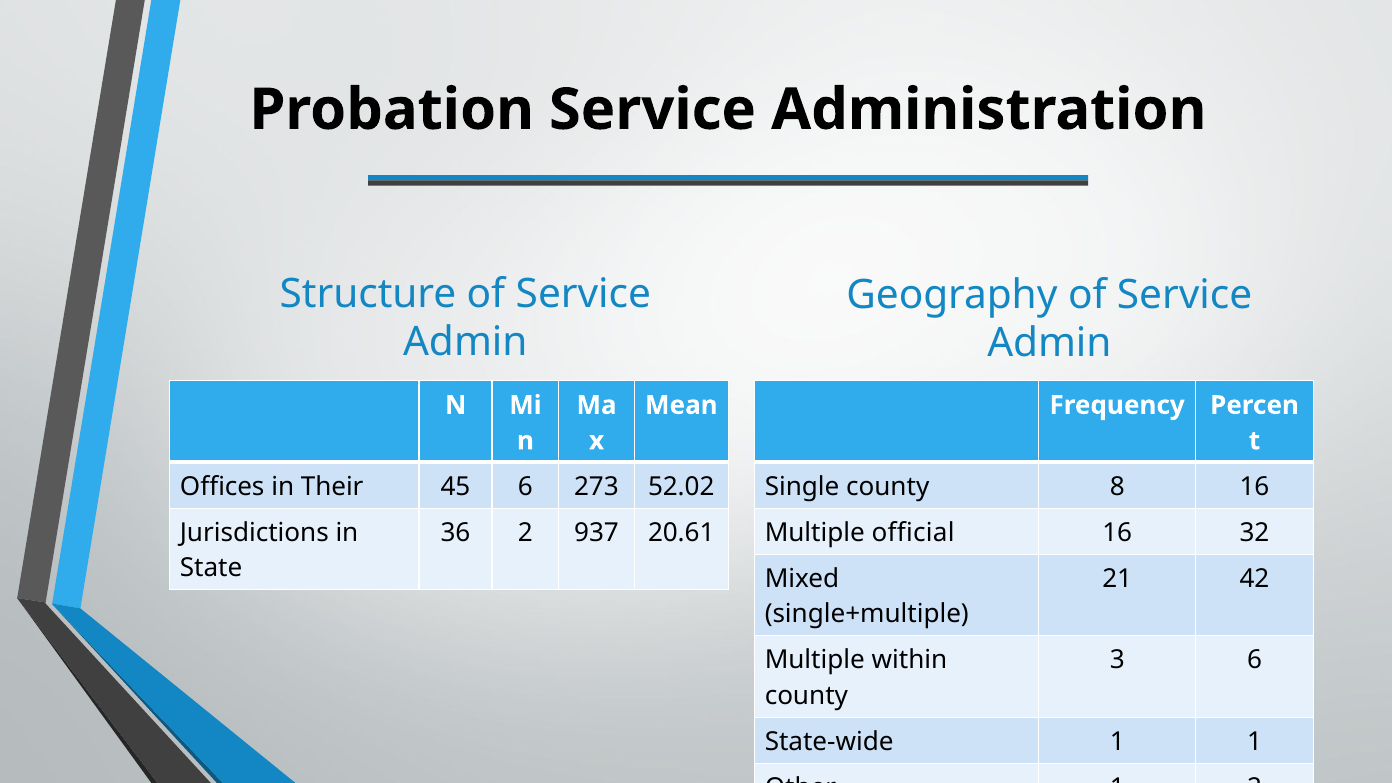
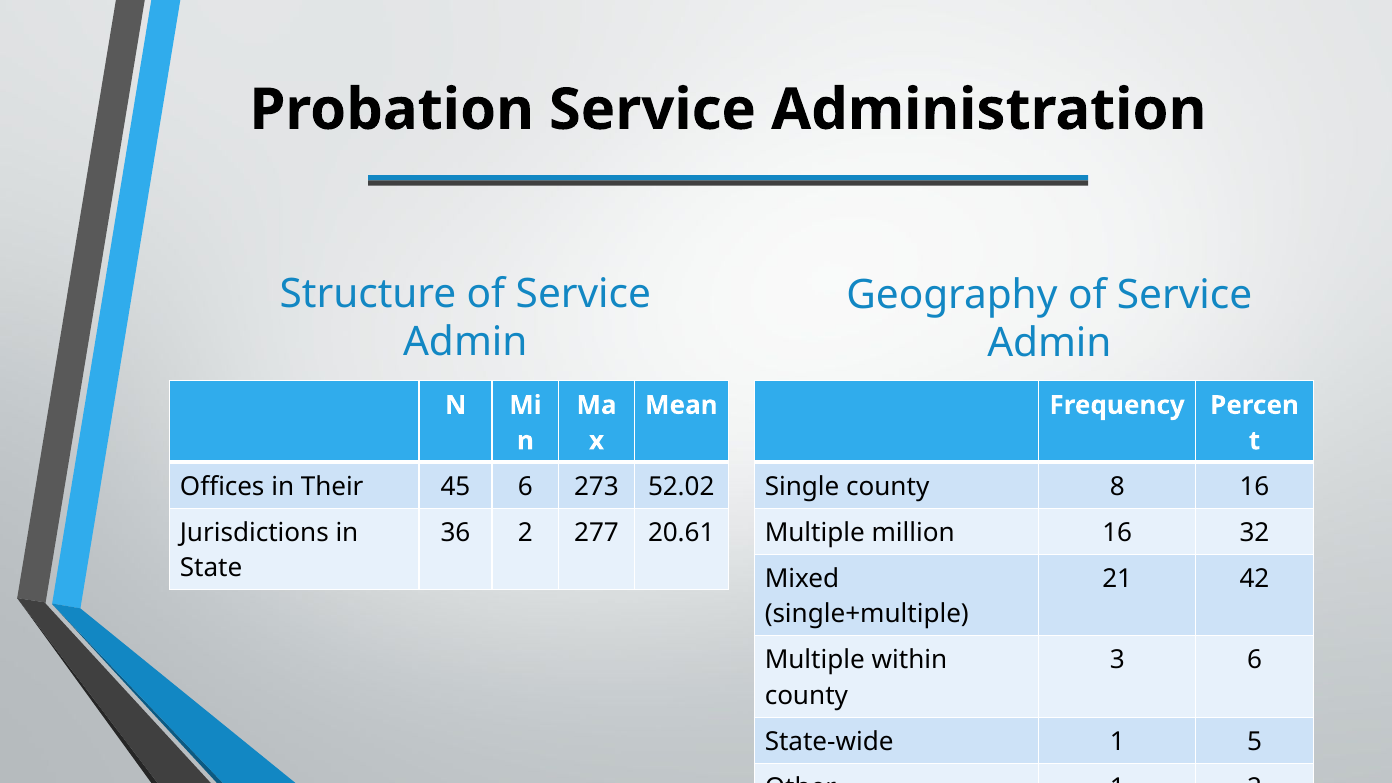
937: 937 -> 277 (597, 533)
official: official -> million (913, 533)
1 1: 1 -> 5 (1255, 742)
